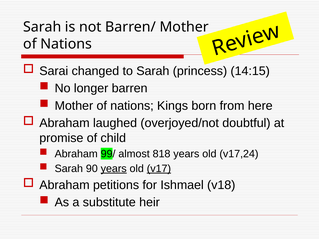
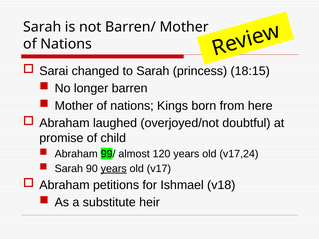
14:15: 14:15 -> 18:15 (250, 71)
818: 818 -> 120 (162, 154)
v17 underline: present -> none (159, 169)
